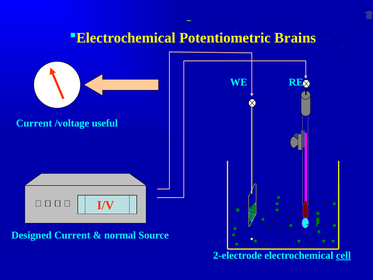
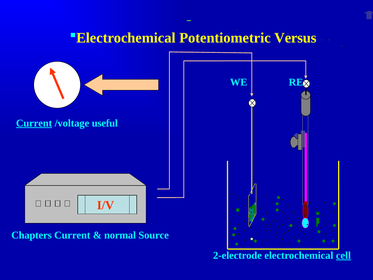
Brains: Brains -> Versus (295, 38)
Current underline: none -> present (34, 123)
Designed: Designed -> Chapters (32, 235)
